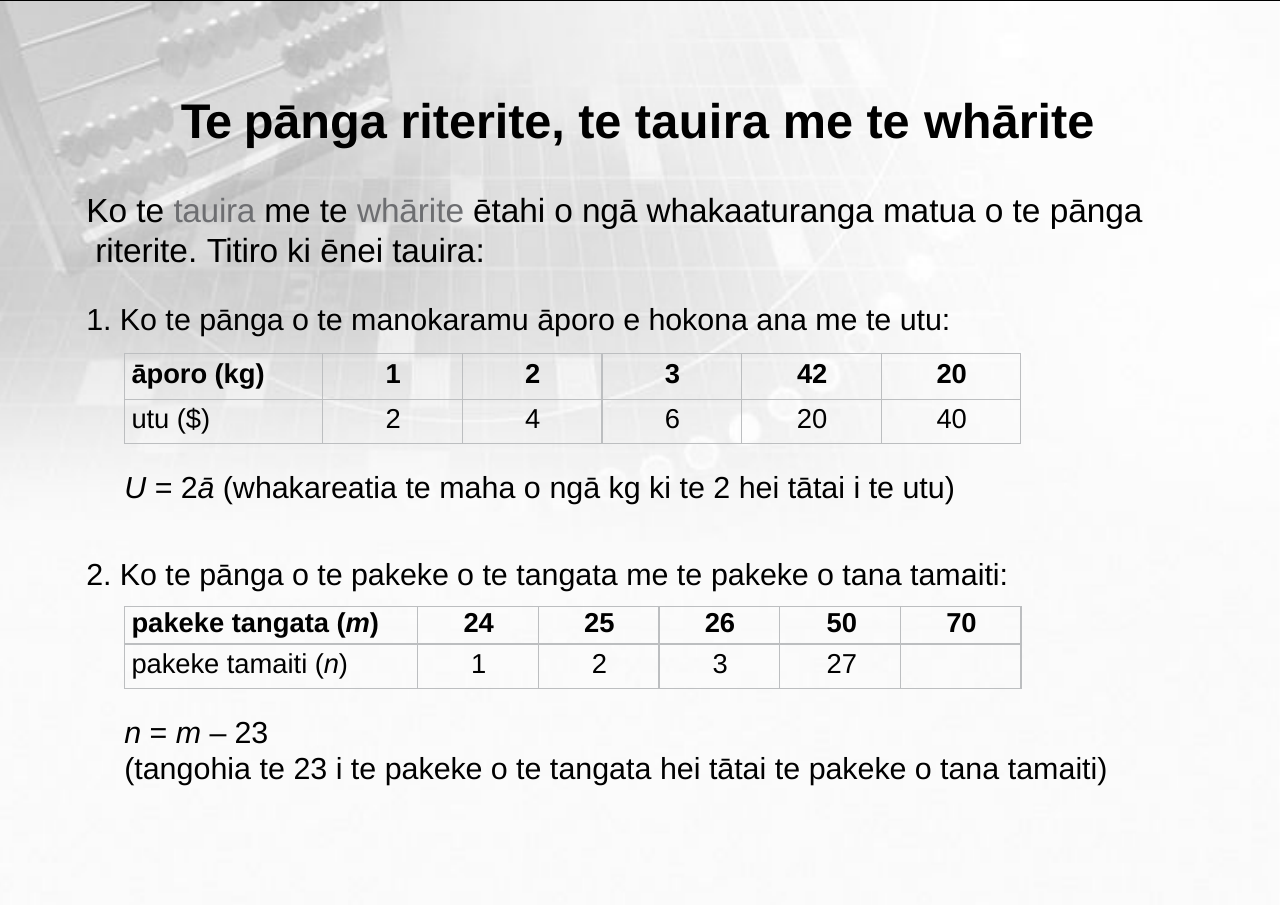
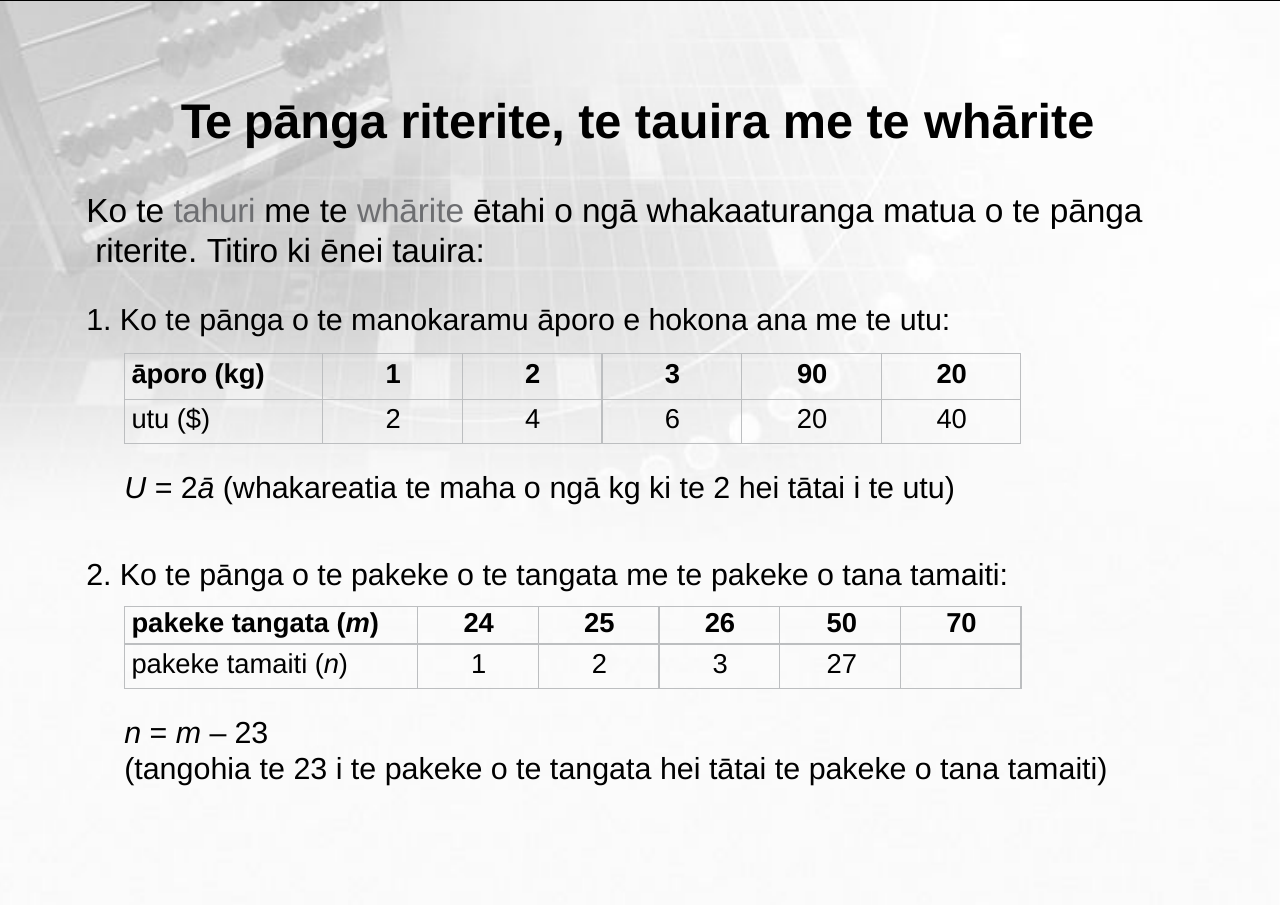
Ko te tauira: tauira -> tahuri (215, 212)
42: 42 -> 90 (812, 375)
